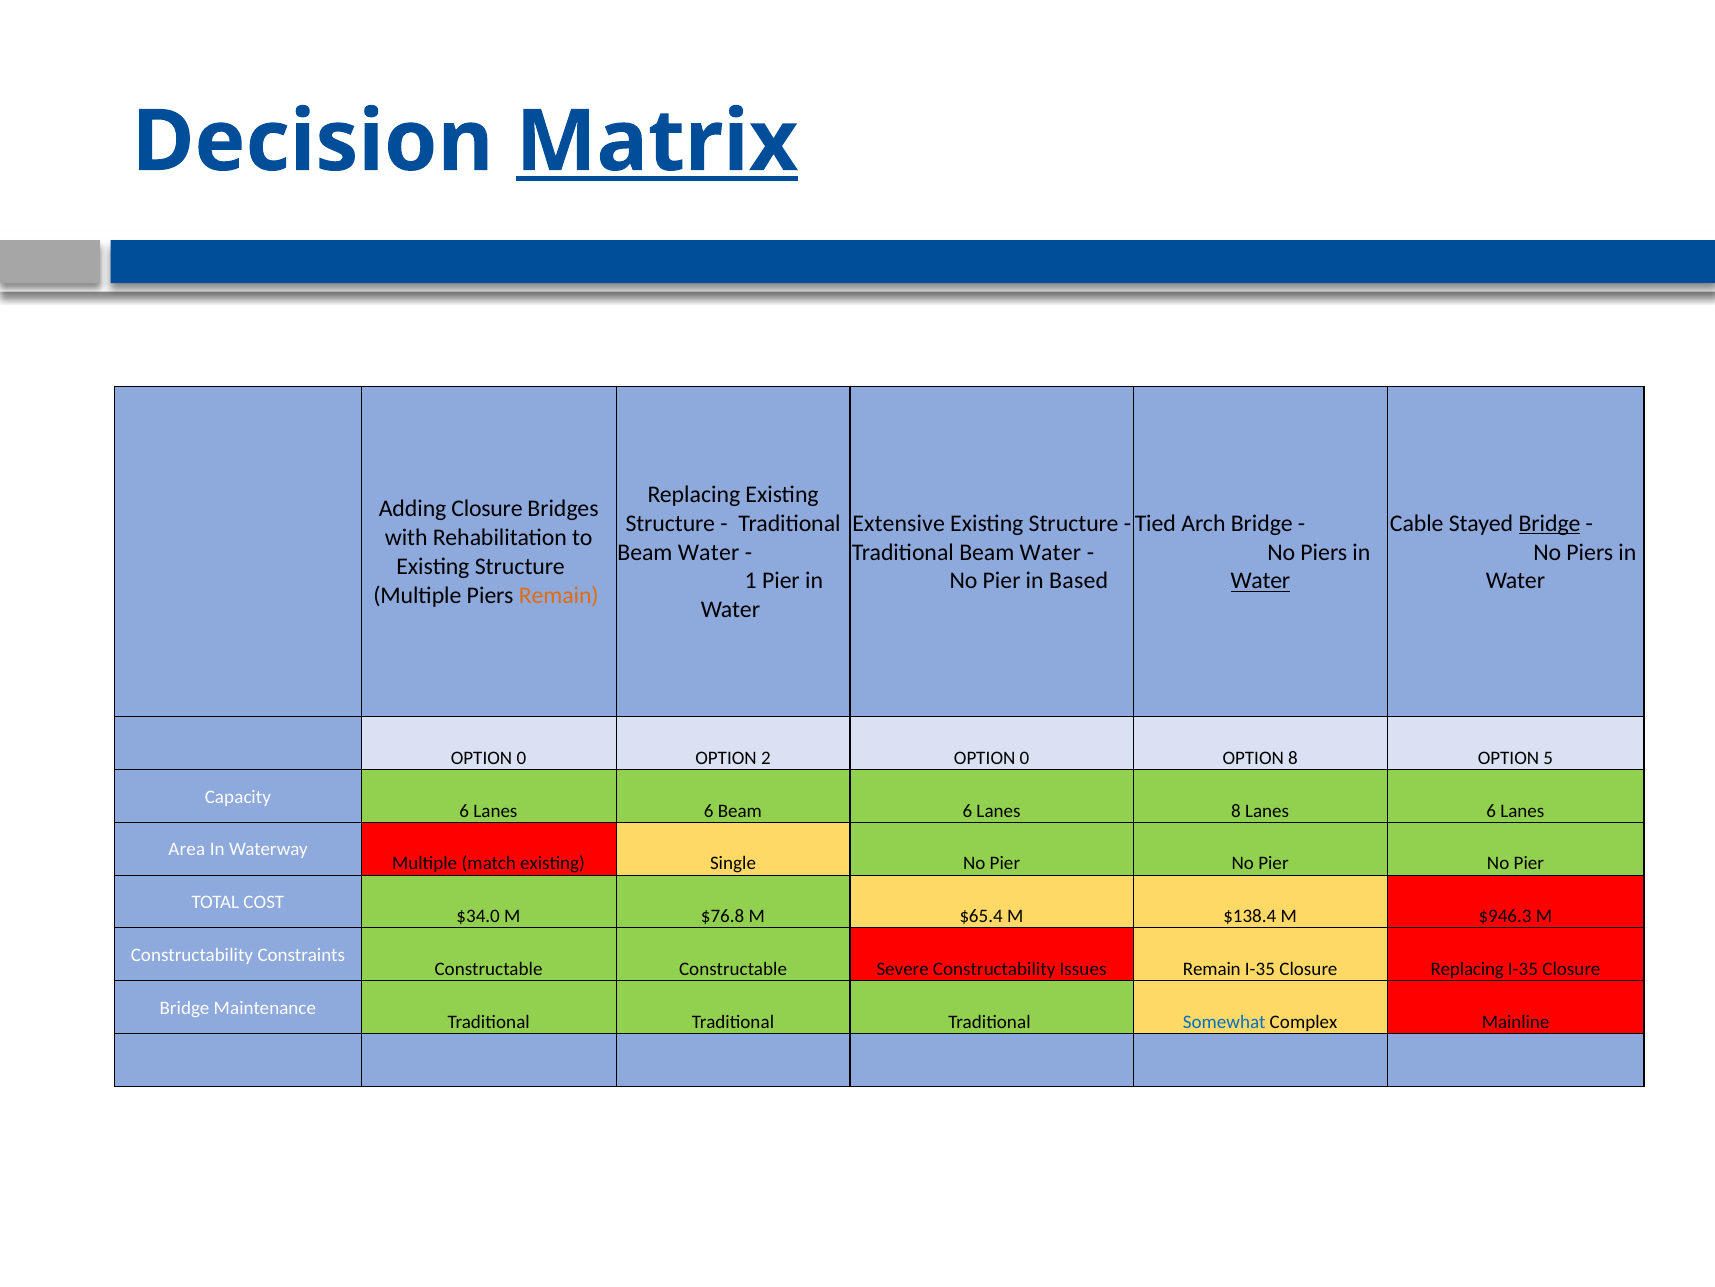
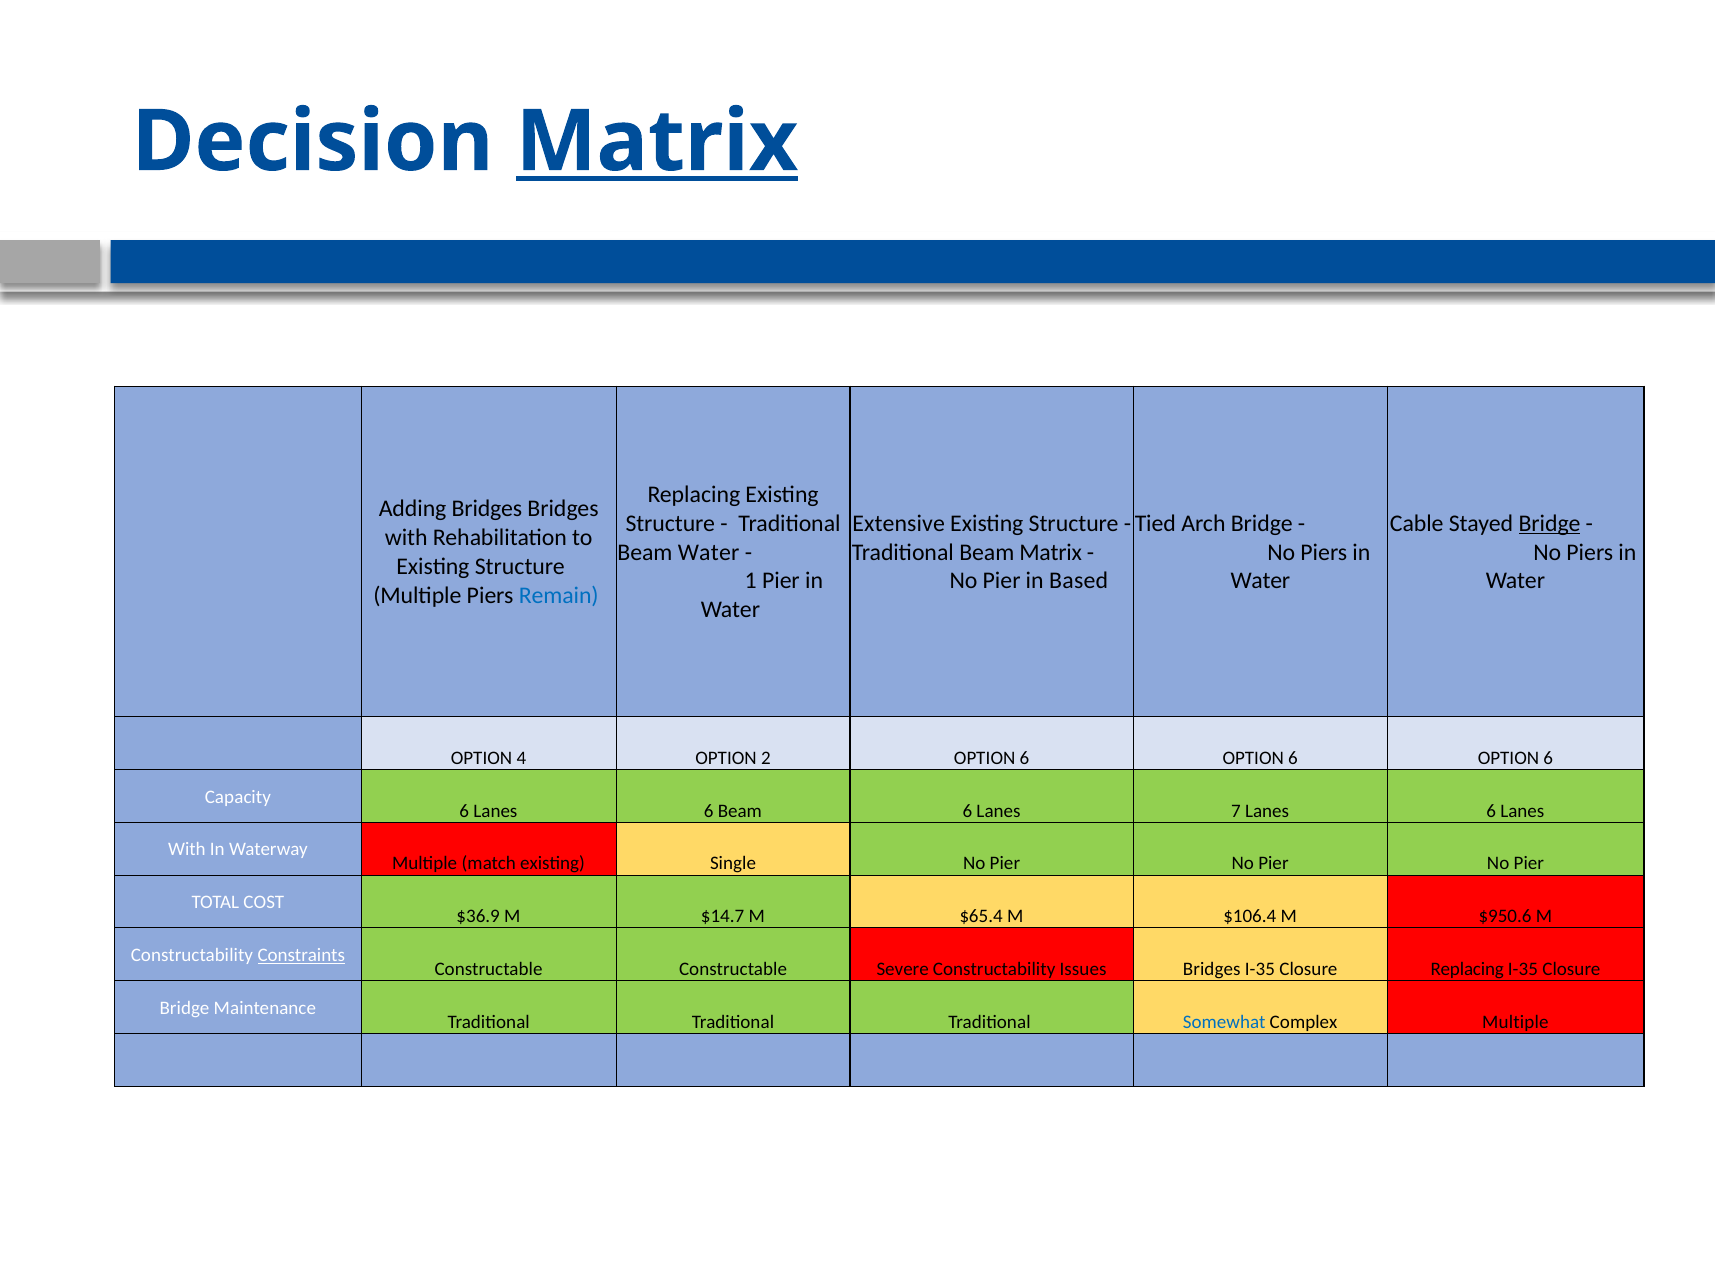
Adding Closure: Closure -> Bridges (487, 509)
Water: Water -> Matrix (1051, 552)
Water underline: present -> none (1260, 581)
Remain colour: orange -> blue (559, 595)
0: 0 -> 4 (521, 758)
2 OPTION 0: 0 -> 6 (1024, 758)
8: 8 -> 6 (1293, 758)
5: 5 -> 6 (1548, 758)
Lanes 8: 8 -> 7 (1236, 810)
Area: Area -> With (187, 849)
$34.0: $34.0 -> $36.9 (478, 916)
$76.8: $76.8 -> $14.7 (723, 916)
$138.4: $138.4 -> $106.4 (1250, 916)
$946.3: $946.3 -> $950.6 (1505, 916)
Constraints underline: none -> present (301, 955)
Issues Remain: Remain -> Bridges (1212, 969)
Complex Mainline: Mainline -> Multiple (1515, 1022)
